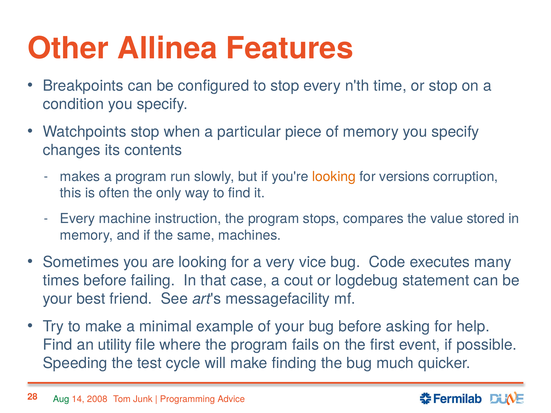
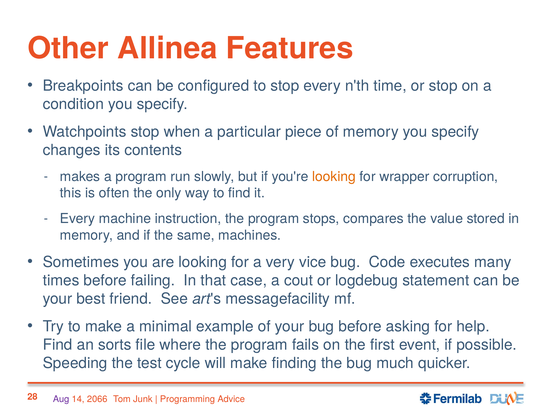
versions: versions -> wrapper (404, 177)
utility: utility -> sorts (115, 345)
Aug colour: green -> purple (61, 399)
2008: 2008 -> 2066 (97, 399)
